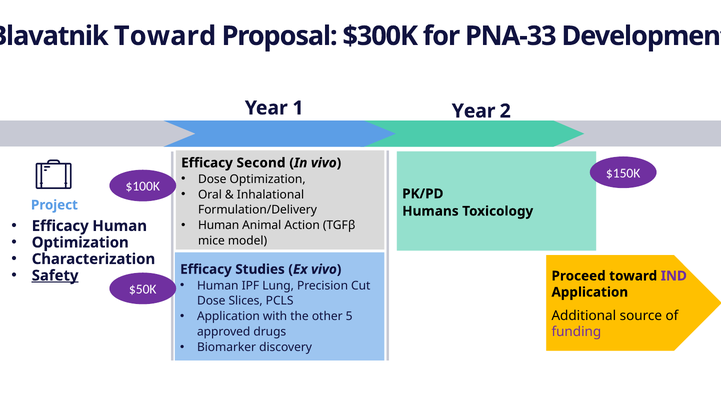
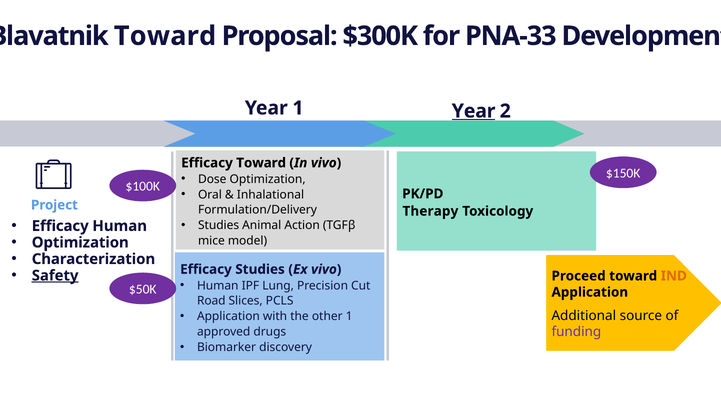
Year underline: none -> present (474, 111)
Efficacy Second: Second -> Toward (261, 163)
Humans: Humans -> Therapy (430, 211)
Human: Human -> Studies (219, 225)
IND colour: purple -> orange (674, 276)
Dose: Dose -> Road (211, 301)
other 5: 5 -> 1 (349, 316)
